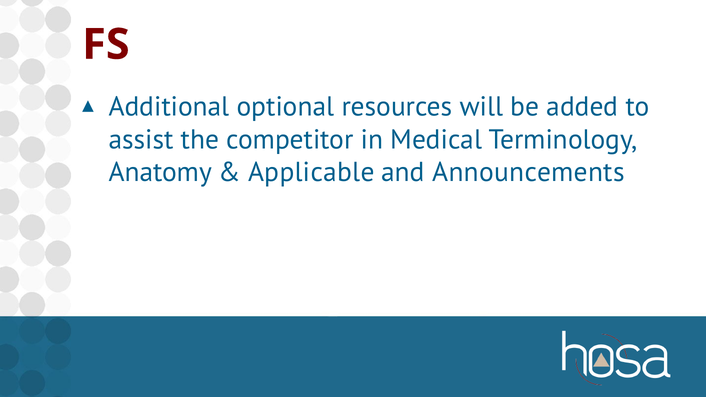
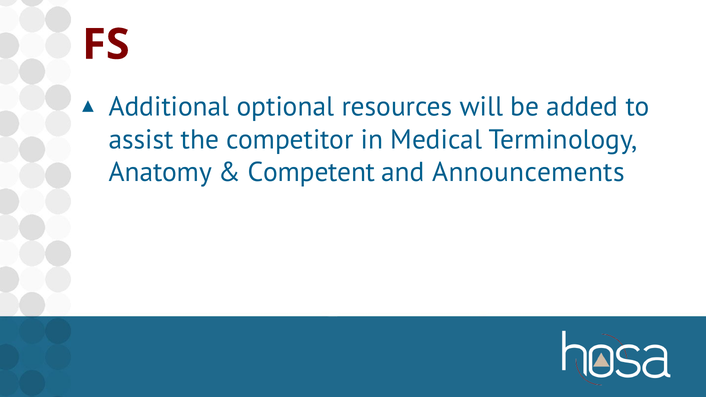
Applicable: Applicable -> Competent (312, 172)
